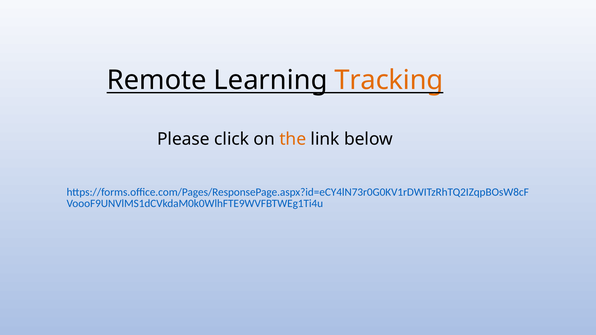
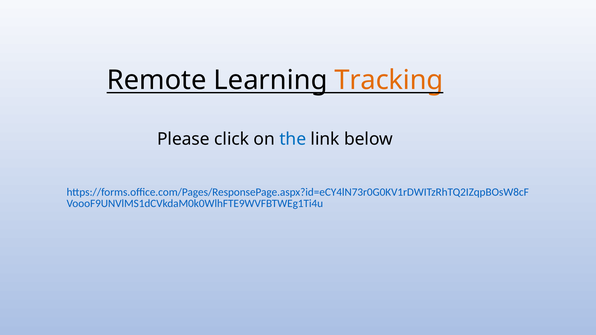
the colour: orange -> blue (293, 139)
